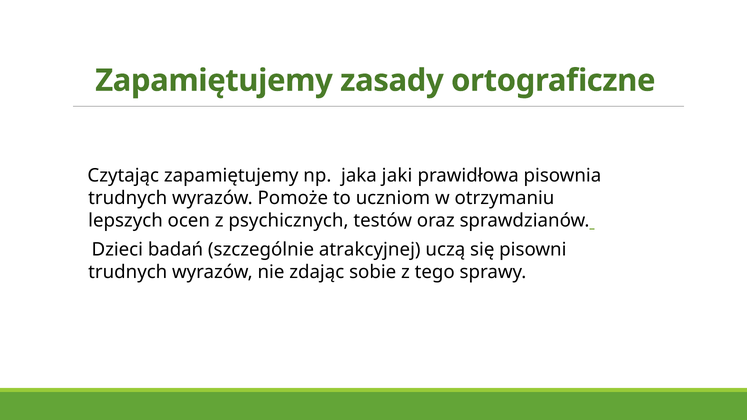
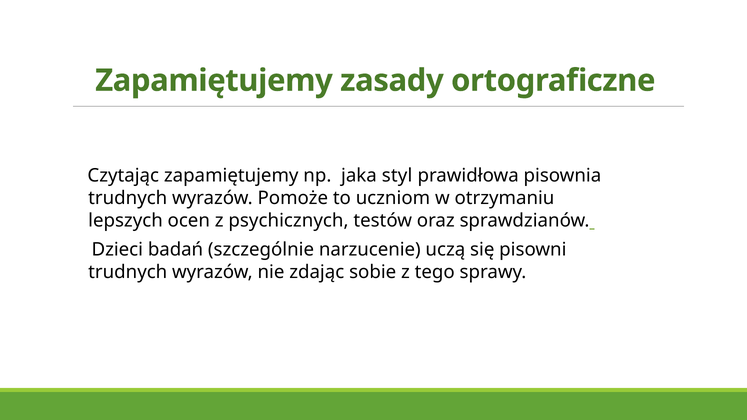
jaki: jaki -> styl (397, 176)
atrakcyjnej: atrakcyjnej -> narzucenie (370, 250)
